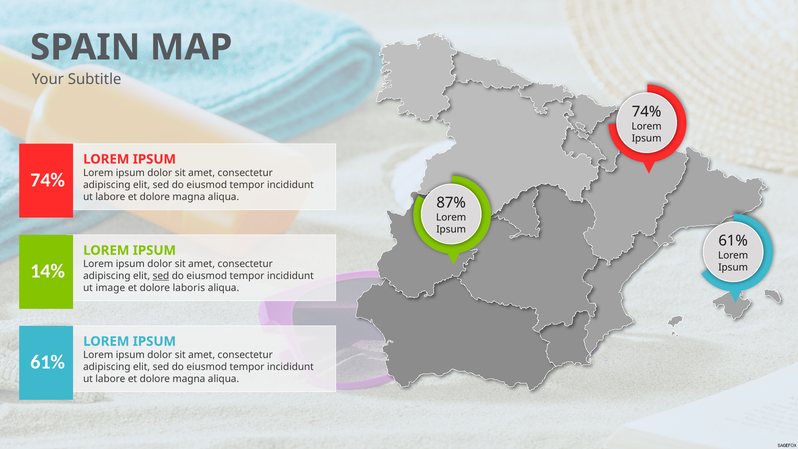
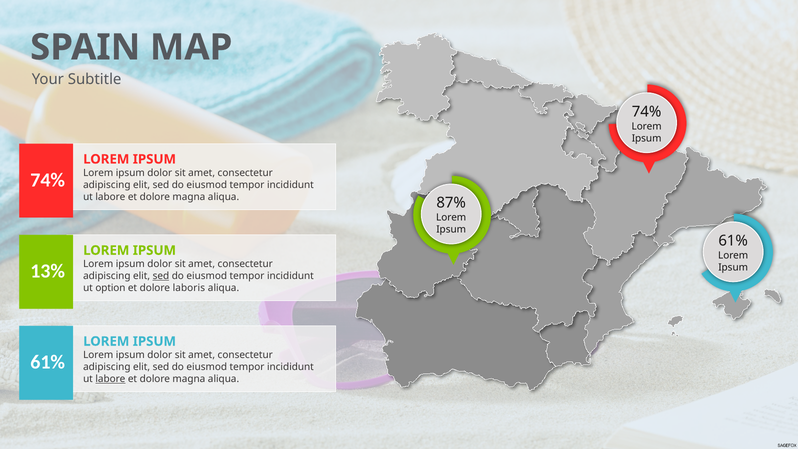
14%: 14% -> 13% (48, 271)
image: image -> option (110, 288)
labore underline: none -> present (110, 379)
